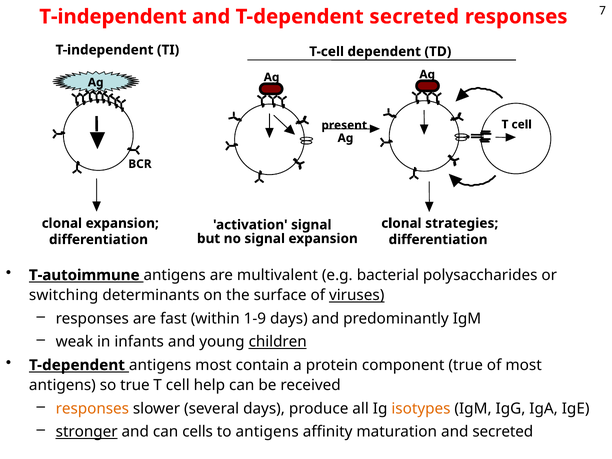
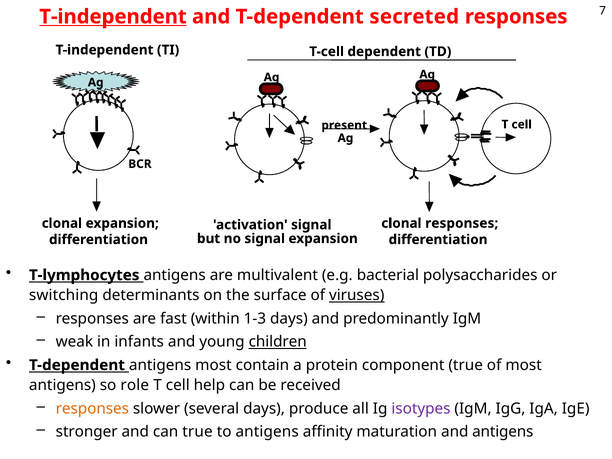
T-independent underline: none -> present (113, 17)
clonal strategies: strategies -> responses (462, 223)
T-autoimmune: T-autoimmune -> T-lymphocytes (84, 275)
1-9: 1-9 -> 1-3 (255, 319)
so true: true -> role (135, 385)
isotypes colour: orange -> purple (421, 409)
stronger underline: present -> none (87, 432)
can cells: cells -> true (197, 432)
and secreted: secreted -> antigens (503, 432)
